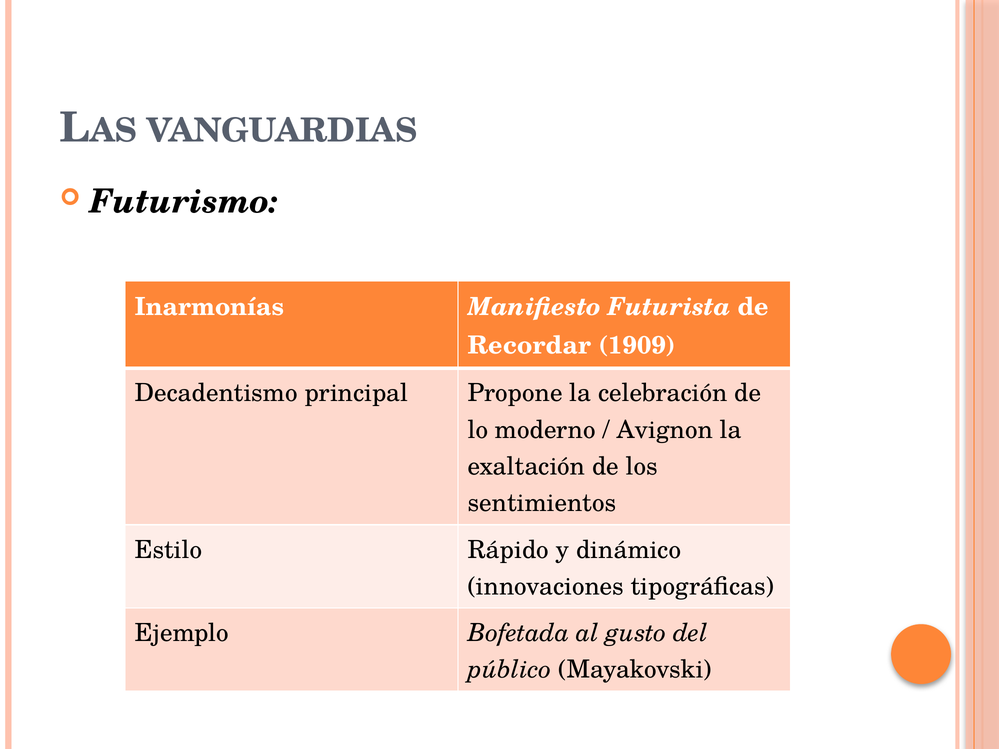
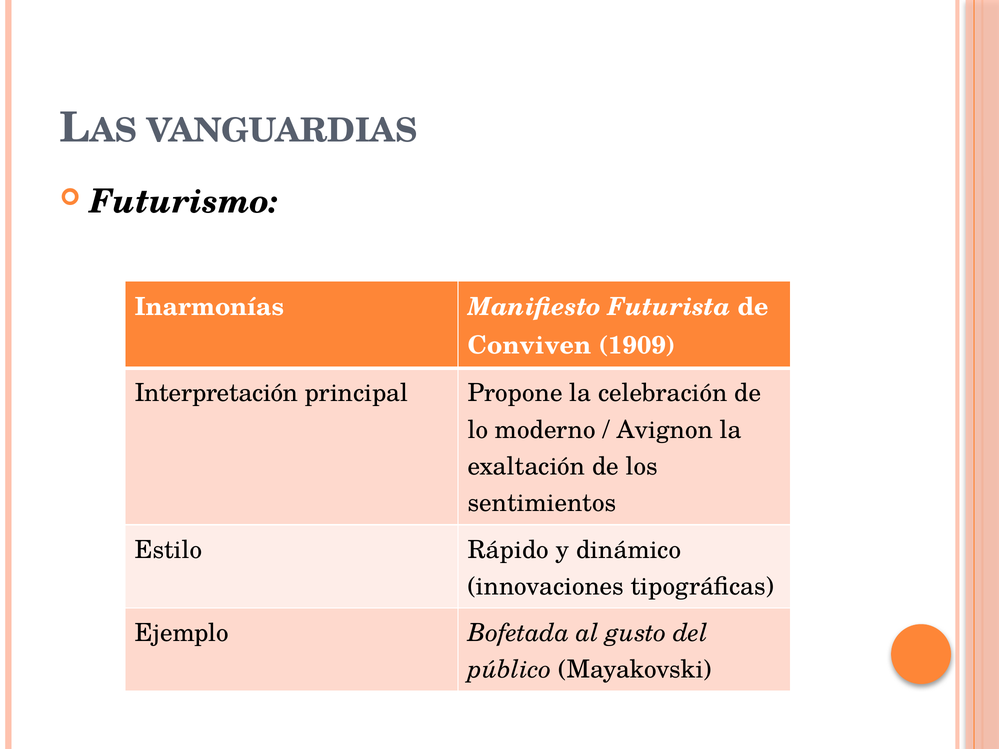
Recordar: Recordar -> Conviven (530, 346)
Decadentismo: Decadentismo -> Interpretación (216, 393)
